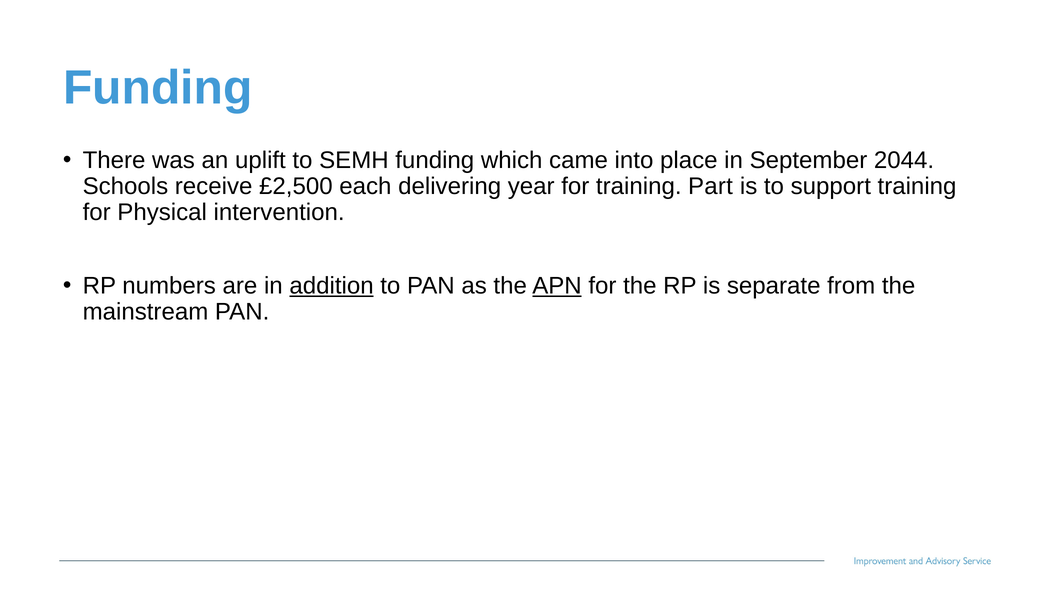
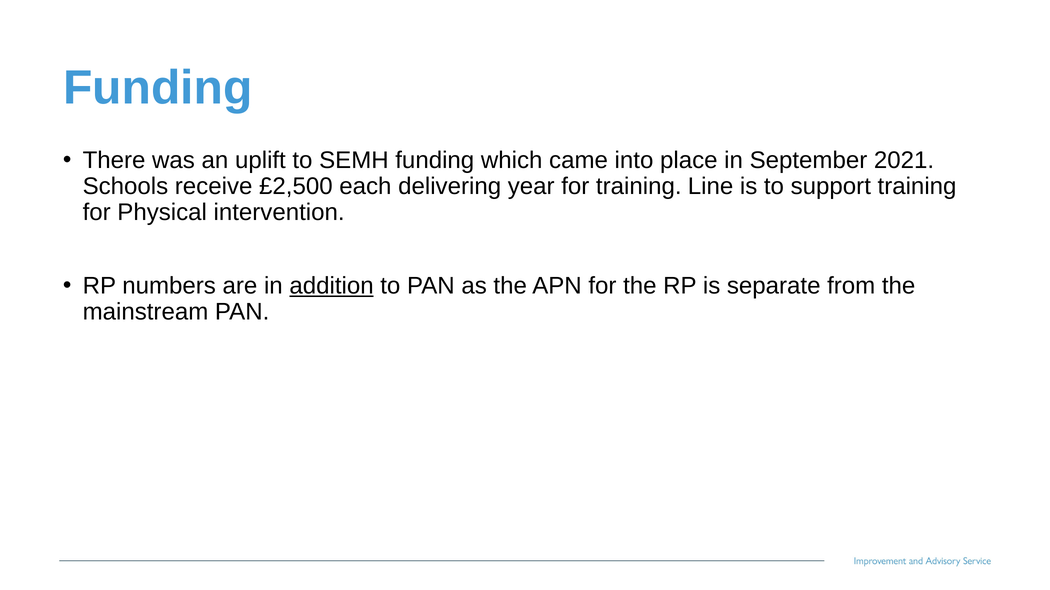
2044: 2044 -> 2021 (904, 160)
Part: Part -> Line (711, 186)
APN underline: present -> none (557, 286)
